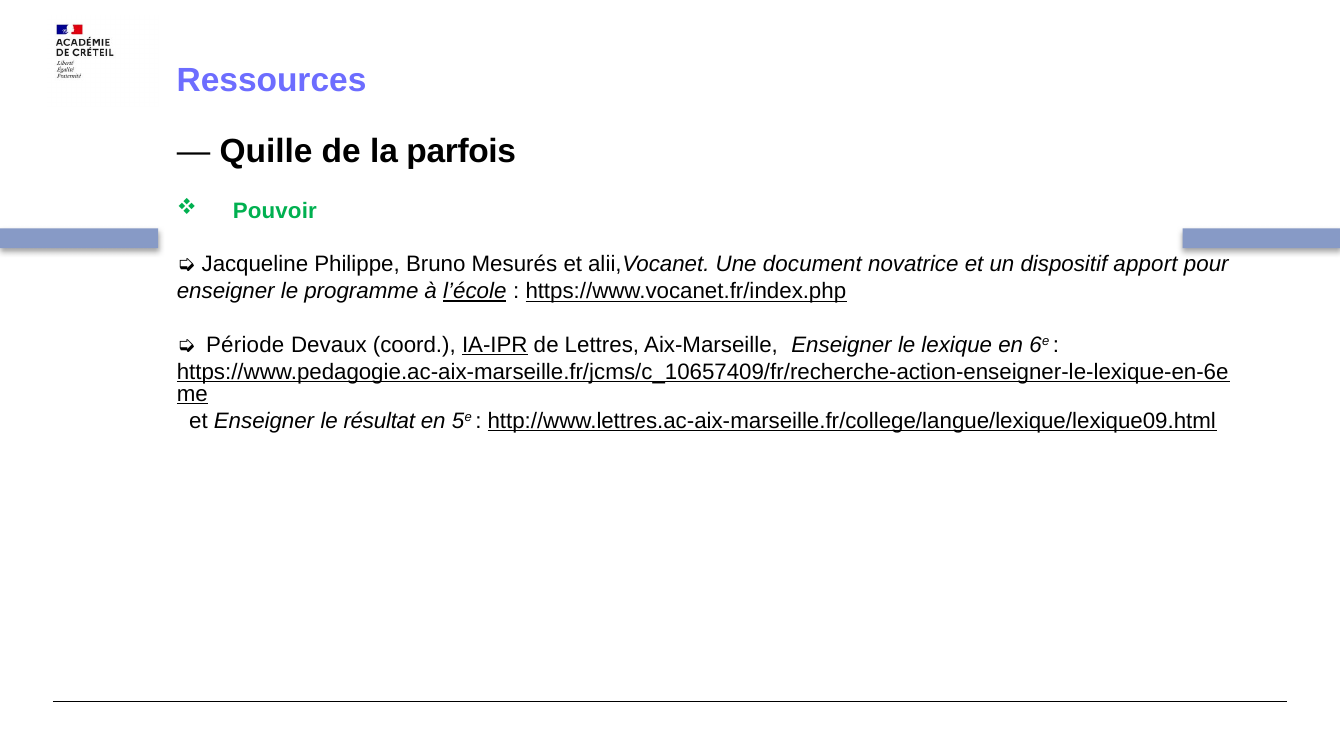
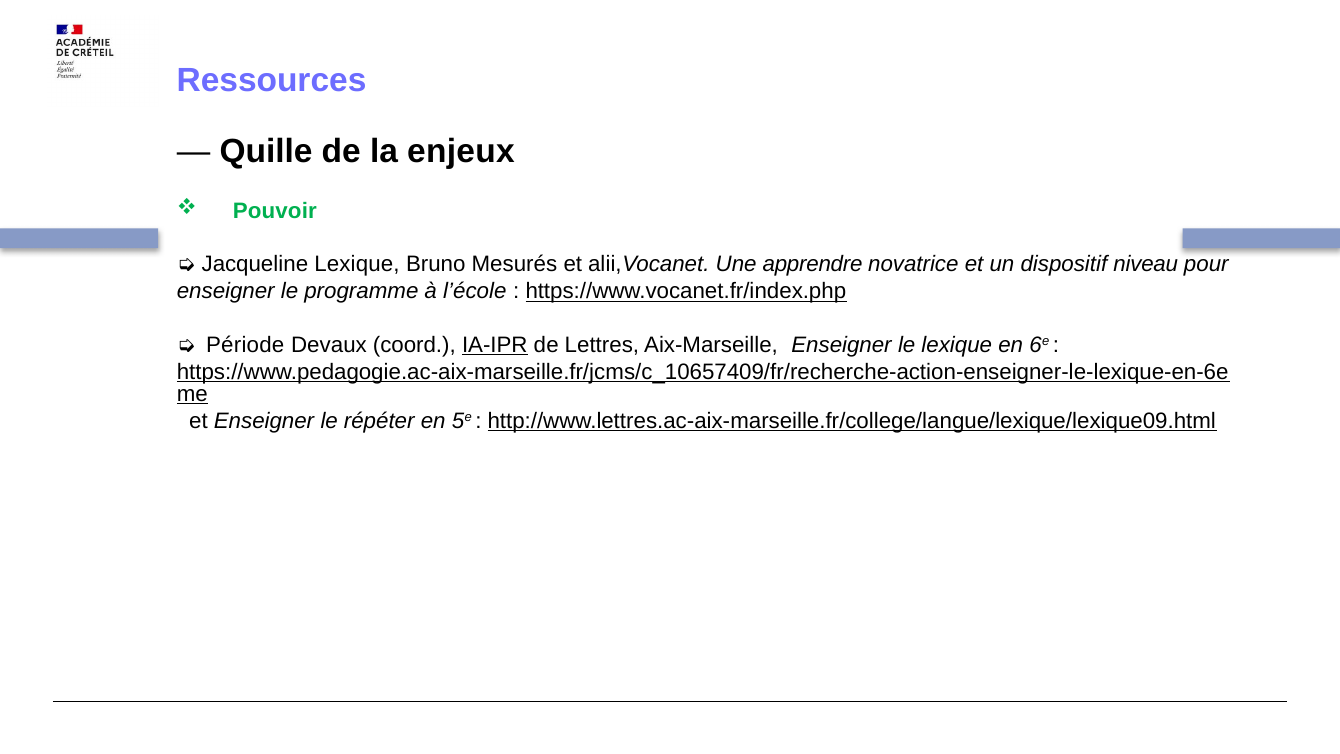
parfois: parfois -> enjeux (461, 151)
Jacqueline Philippe: Philippe -> Lexique (357, 264)
document: document -> apprendre (813, 264)
apport: apport -> niveau (1146, 264)
l’école underline: present -> none (475, 291)
résultat: résultat -> répéter (379, 421)
